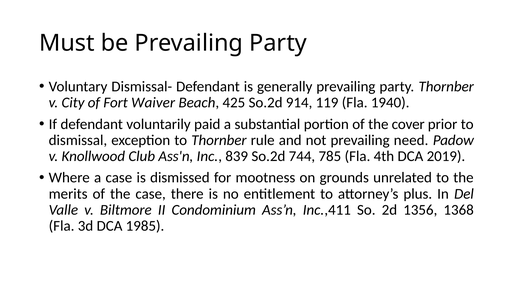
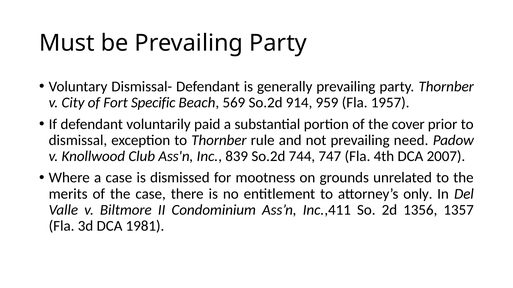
Waiver: Waiver -> Specific (153, 103)
425: 425 -> 569 (234, 103)
119: 119 -> 959 (327, 103)
1940: 1940 -> 1957 (390, 103)
785: 785 -> 747 (330, 157)
2019: 2019 -> 2007 (446, 157)
plus: plus -> only (418, 194)
1368: 1368 -> 1357 (459, 210)
1985: 1985 -> 1981 (145, 226)
